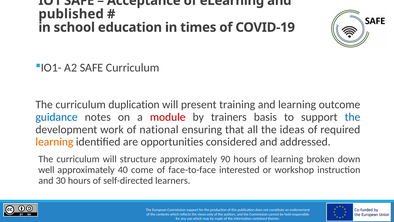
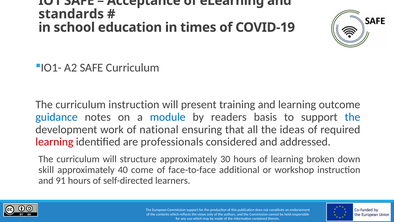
published: published -> standards (71, 14)
curriculum duplication: duplication -> instruction (134, 104)
module colour: red -> blue (168, 117)
trainers: trainers -> readers (229, 117)
learning colour: orange -> red (54, 142)
opportunities: opportunities -> professionals (172, 142)
90: 90 -> 30 (225, 159)
well: well -> skill (46, 170)
interested: interested -> additional (239, 170)
30: 30 -> 91 (61, 180)
